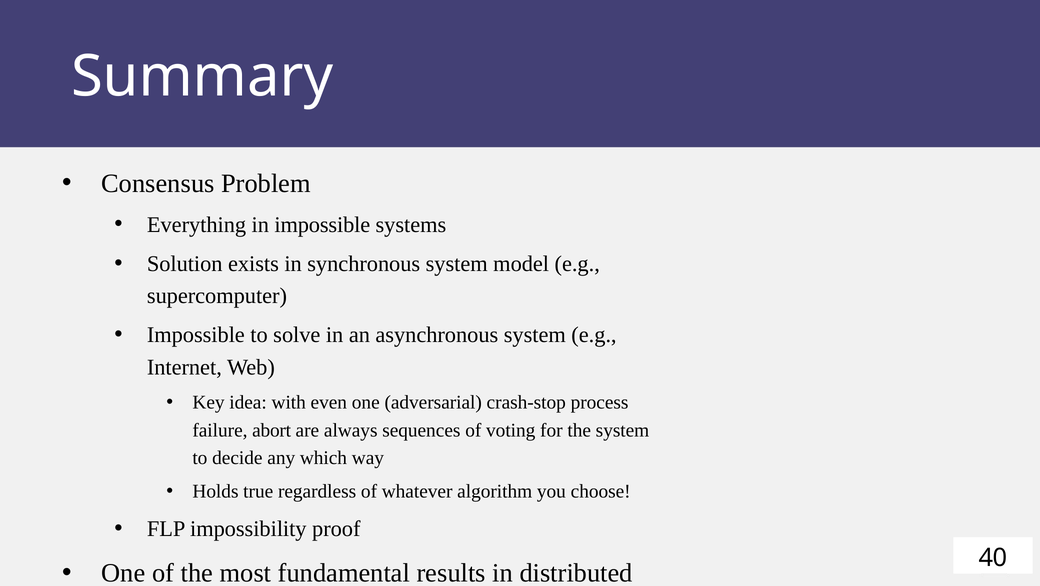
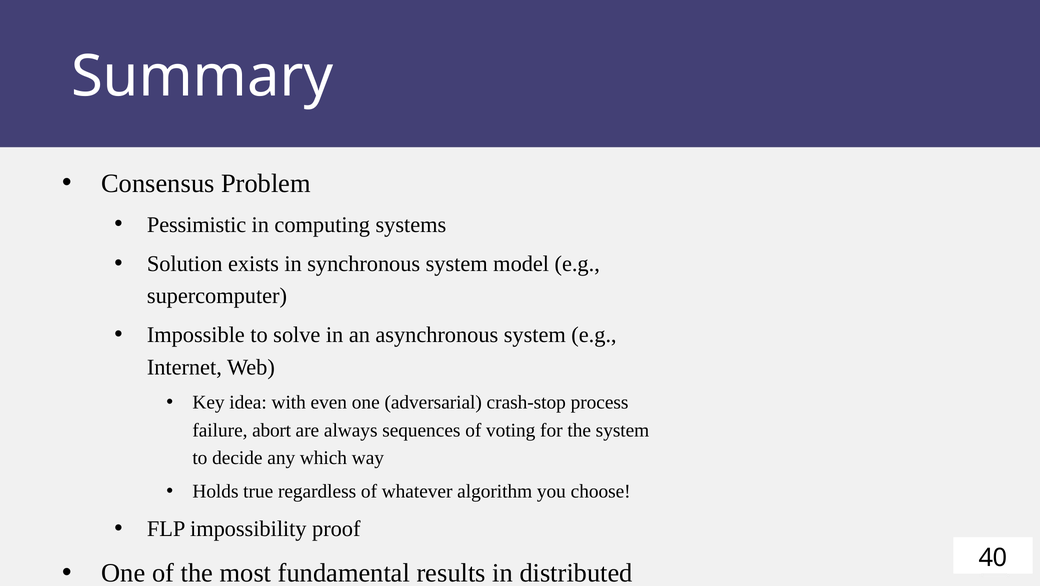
Everything: Everything -> Pessimistic (197, 225)
in impossible: impossible -> computing (322, 225)
